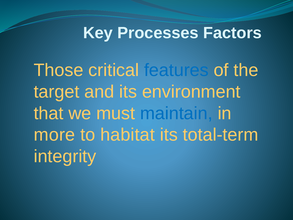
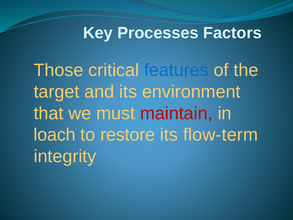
maintain colour: blue -> red (176, 113)
more: more -> loach (55, 135)
habitat: habitat -> restore (128, 135)
total-term: total-term -> flow-term (221, 135)
